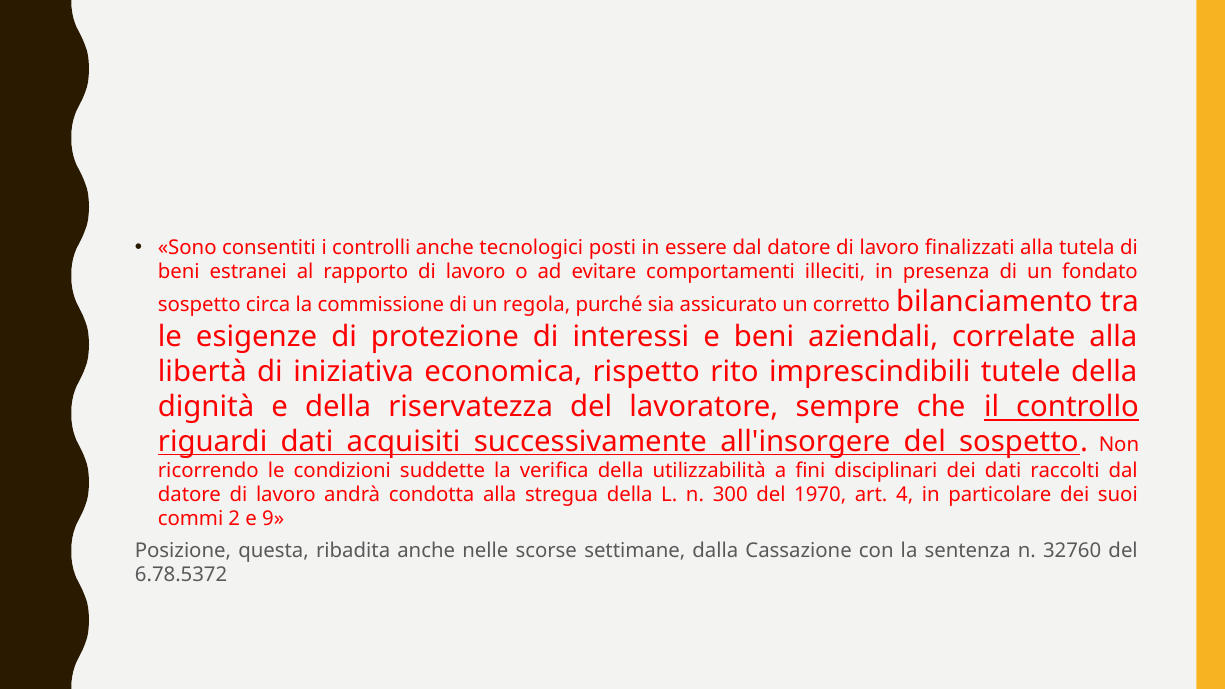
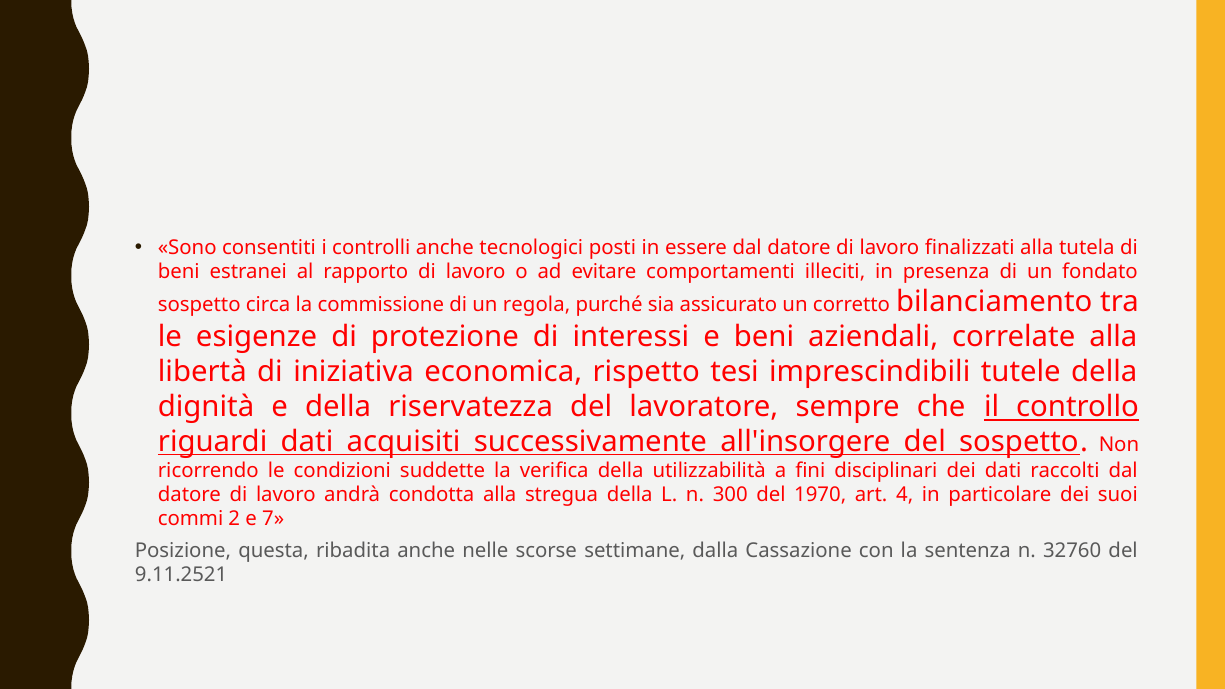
rito: rito -> tesi (735, 372)
9: 9 -> 7 (273, 519)
6.78.5372: 6.78.5372 -> 9.11.2521 (181, 575)
